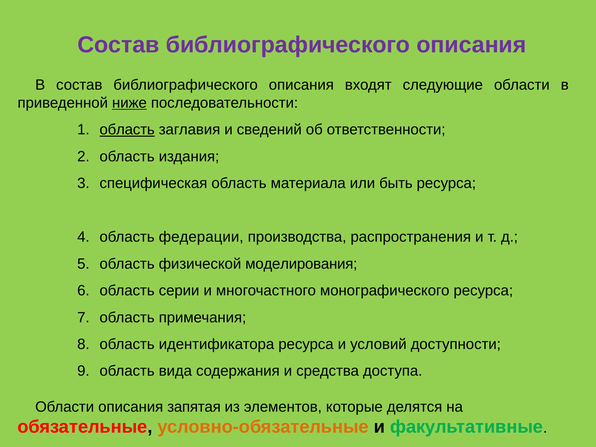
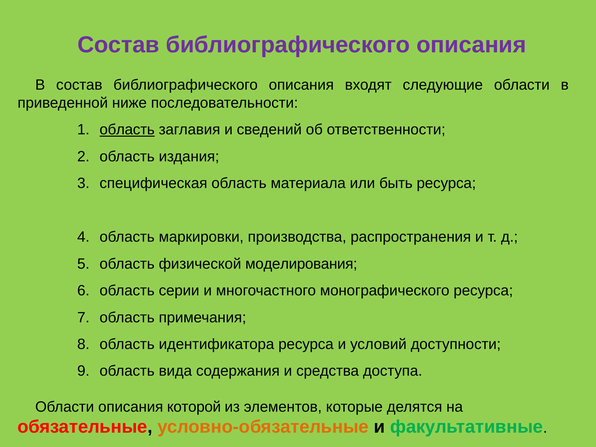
ниже underline: present -> none (129, 103)
федерации: федерации -> маркировки (201, 237)
запятая: запятая -> которой (194, 407)
